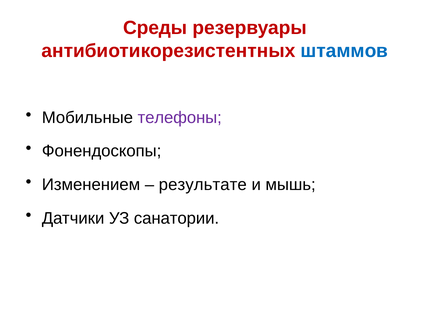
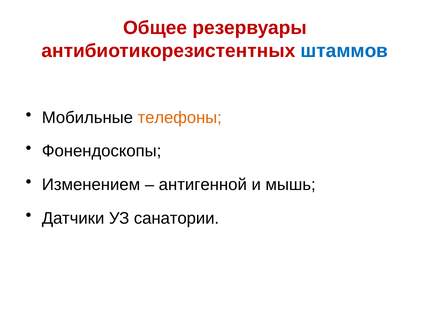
Среды: Среды -> Общее (155, 28)
телефоны colour: purple -> orange (180, 117)
результате: результате -> антигенной (203, 184)
